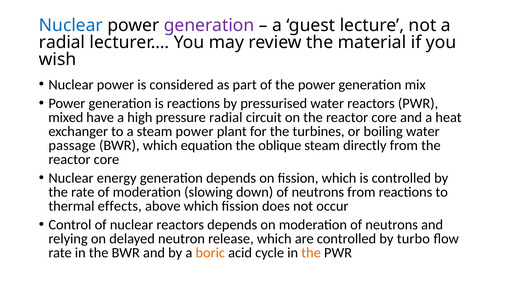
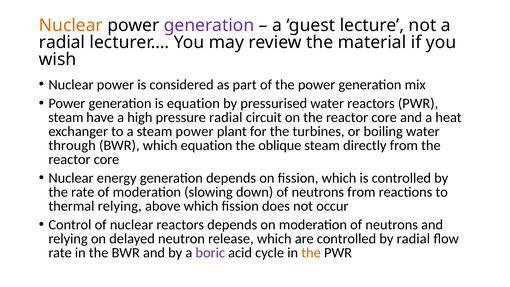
Nuclear colour: blue -> orange (71, 25)
is reactions: reactions -> equation (193, 103)
mixed: mixed -> steam (66, 117)
passage: passage -> through (72, 145)
thermal effects: effects -> relying (120, 206)
by turbo: turbo -> radial (413, 239)
boric colour: orange -> purple (210, 253)
